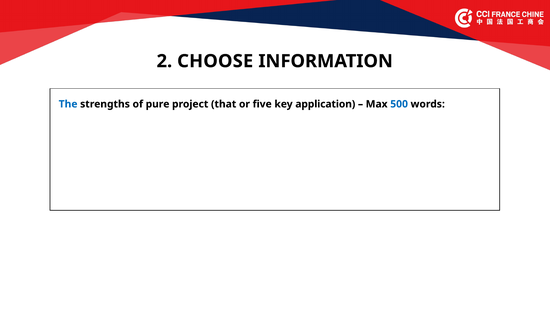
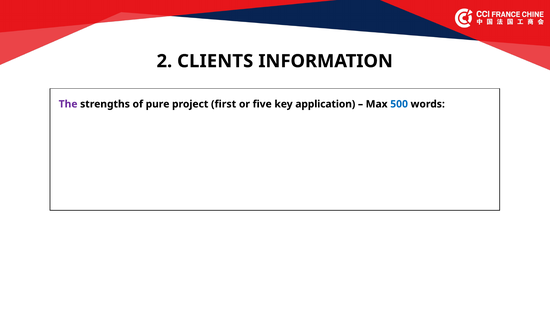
CHOOSE: CHOOSE -> CLIENTS (215, 61)
The colour: blue -> purple (68, 104)
that: that -> first (224, 104)
